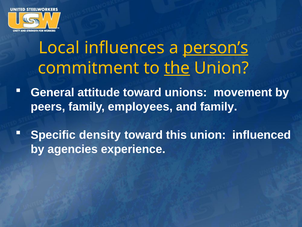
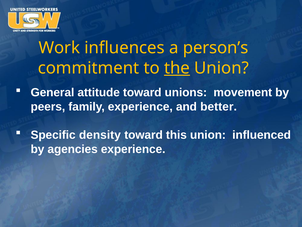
Local: Local -> Work (59, 48)
person’s underline: present -> none (216, 48)
family employees: employees -> experience (140, 106)
and family: family -> better (219, 106)
